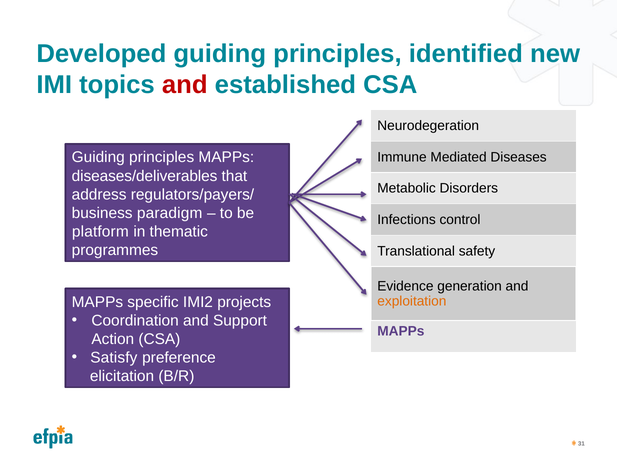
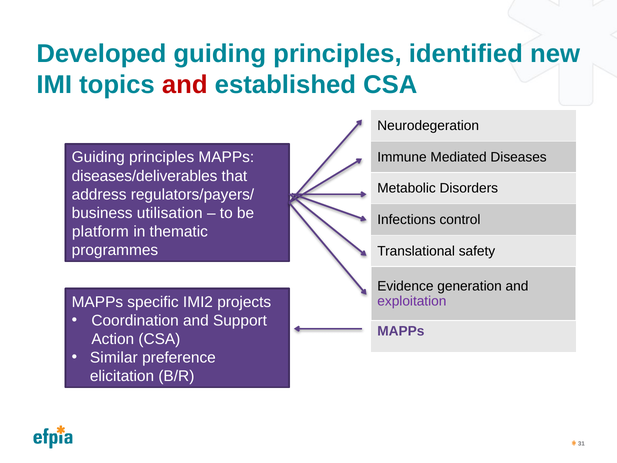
paradigm: paradigm -> utilisation (170, 213)
exploitation colour: orange -> purple (412, 301)
Satisfy: Satisfy -> Similar (114, 357)
